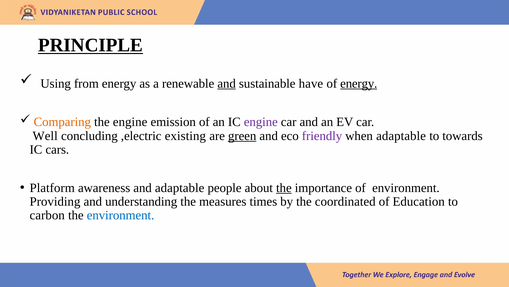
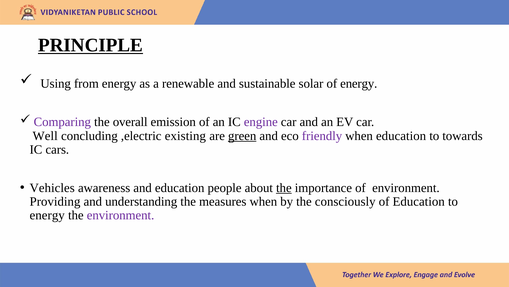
and underline: present -> none (227, 83)
have: have -> solar (311, 83)
energy underline: present -> none (359, 83)
Comparing colour: orange -> purple (62, 122)
the engine: engine -> overall (130, 122)
when adaptable: adaptable -> education (401, 136)
Platform: Platform -> Vehicles (52, 187)
and adaptable: adaptable -> education (180, 187)
measures times: times -> when (263, 201)
coordinated: coordinated -> consciously (345, 201)
carbon: carbon -> energy (47, 215)
environment colour: blue -> purple (121, 215)
